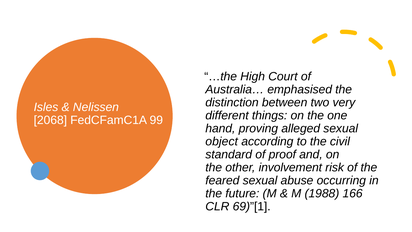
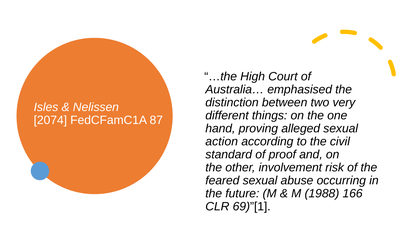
2068: 2068 -> 2074 (50, 120)
99: 99 -> 87 (156, 120)
object: object -> action (222, 141)
